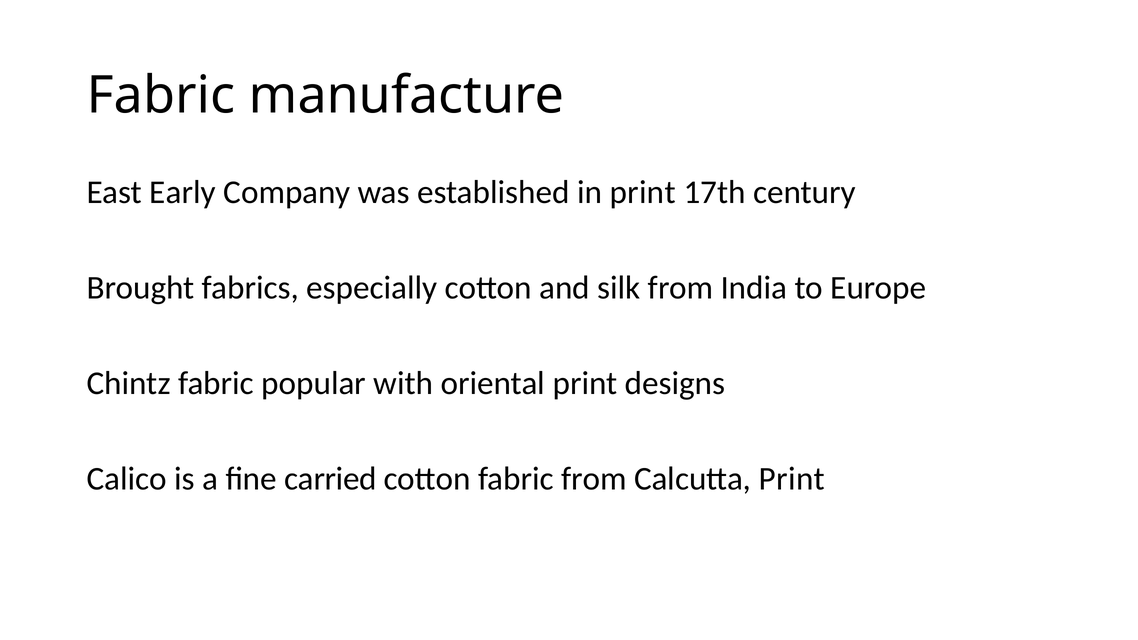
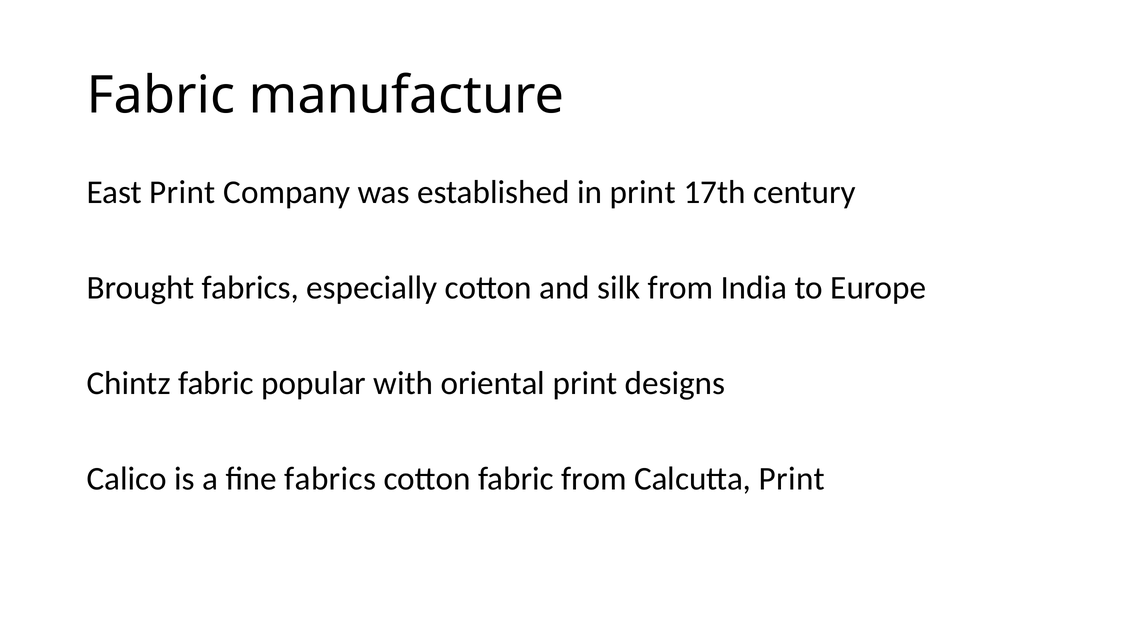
East Early: Early -> Print (182, 192)
fine carried: carried -> fabrics (330, 479)
